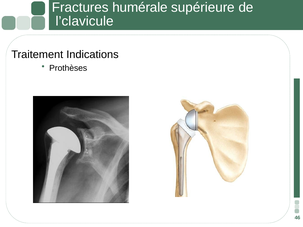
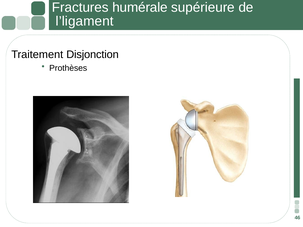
l’clavicule: l’clavicule -> l’ligament (85, 21)
Indications: Indications -> Disjonction (93, 55)
